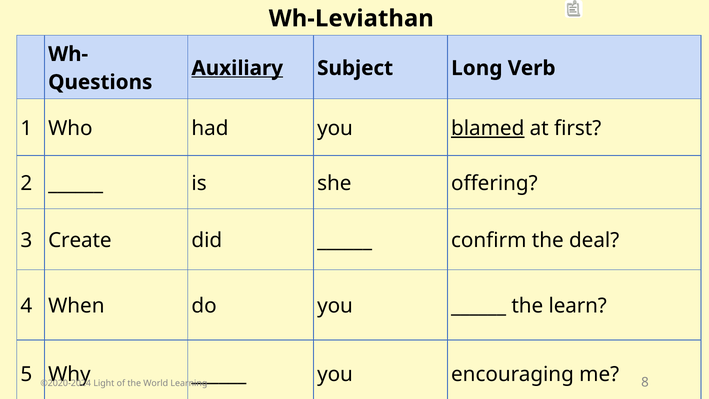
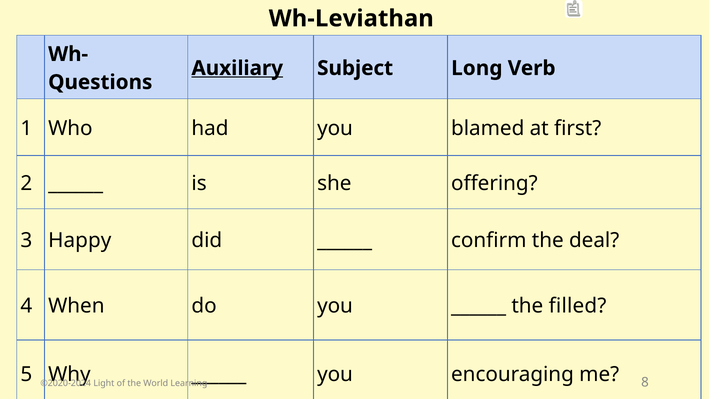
blamed underline: present -> none (488, 128)
Create: Create -> Happy (80, 240)
learn: learn -> filled (578, 306)
